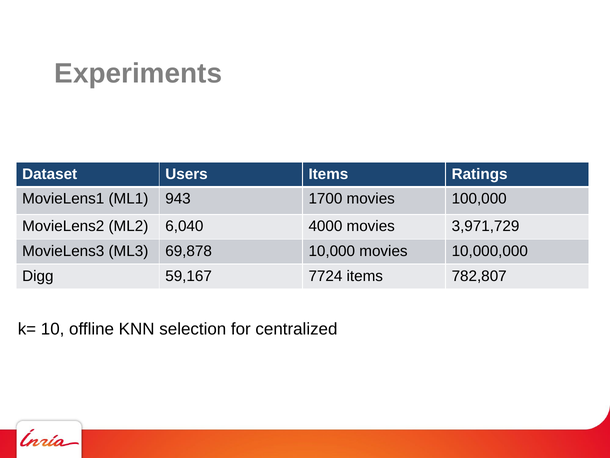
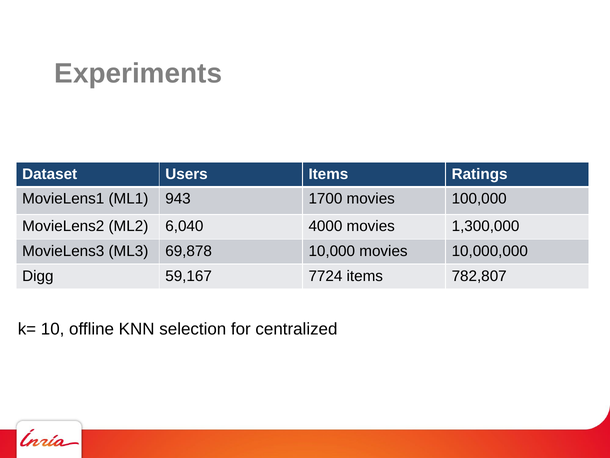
3,971,729: 3,971,729 -> 1,300,000 (486, 226)
